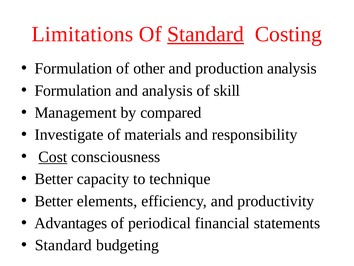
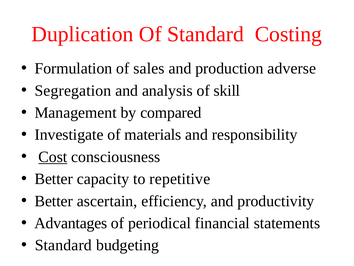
Limitations: Limitations -> Duplication (82, 34)
Standard underline: present -> none (206, 34)
other: other -> sales (149, 68)
production analysis: analysis -> adverse (292, 68)
Formulation: Formulation -> Segregation (73, 90)
technique: technique -> repetitive (180, 179)
elements: elements -> ascertain (107, 201)
